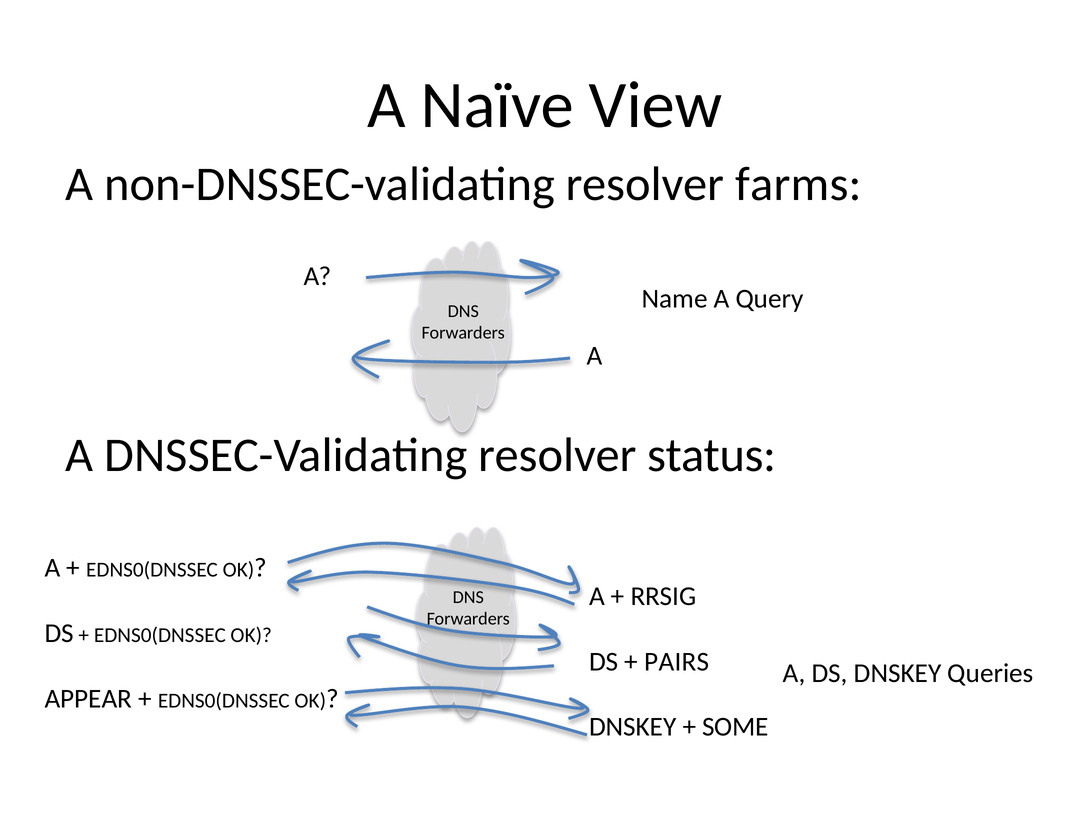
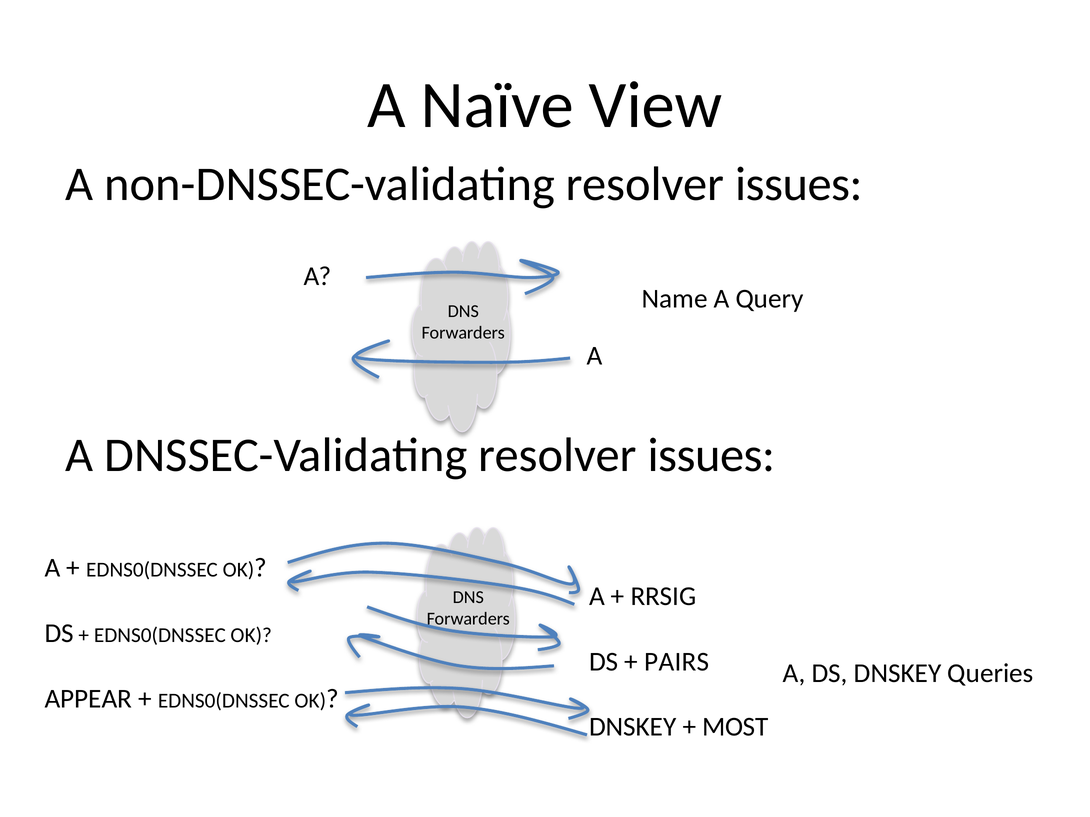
non-DNSSEC-validating resolver farms: farms -> issues (799, 184)
DNSSEC-Validating resolver status: status -> issues (712, 456)
SOME: SOME -> MOST (735, 727)
